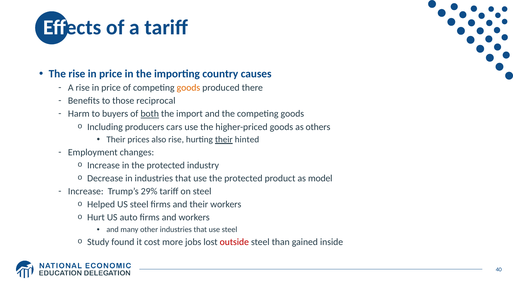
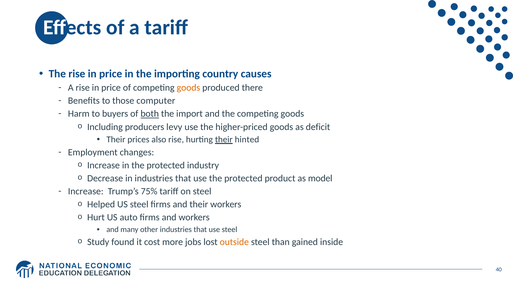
reciprocal: reciprocal -> computer (156, 101)
cars: cars -> levy (174, 127)
others: others -> deficit (318, 127)
29%: 29% -> 75% (149, 192)
outside colour: red -> orange (234, 242)
